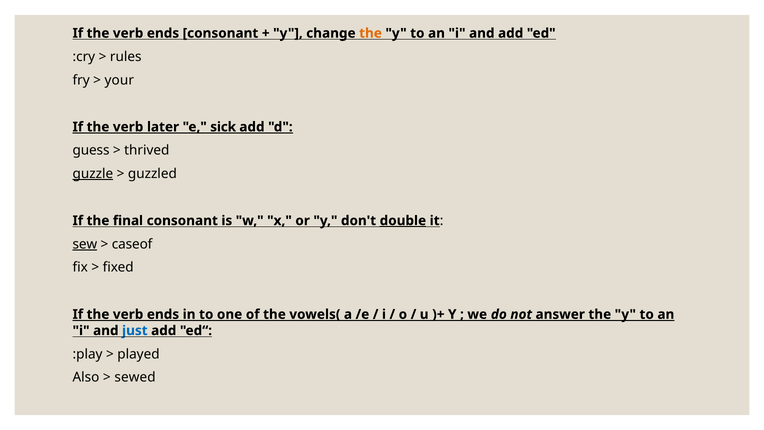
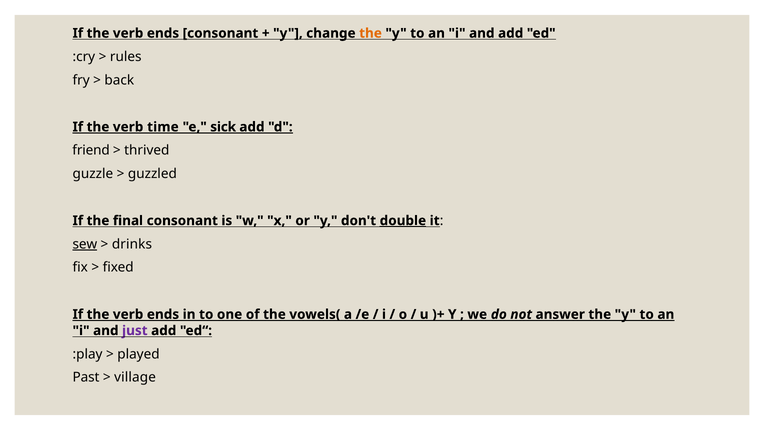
your: your -> back (119, 80)
later: later -> time (163, 127)
guess: guess -> friend (91, 150)
guzzle underline: present -> none (93, 174)
caseof: caseof -> drinks (132, 244)
verb underline: none -> present (128, 314)
just colour: blue -> purple (135, 330)
Also: Also -> Past (86, 377)
sewed: sewed -> village (135, 377)
